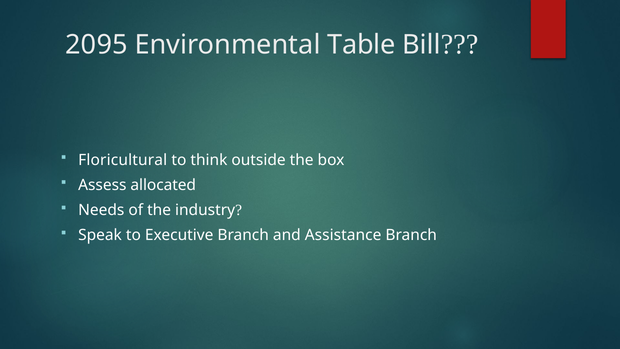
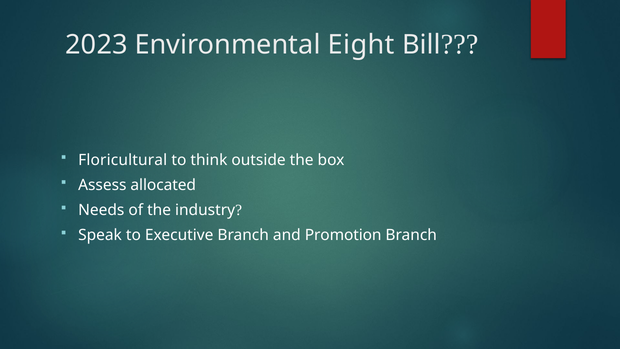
2095: 2095 -> 2023 (97, 45)
Table: Table -> Eight (361, 45)
Assistance: Assistance -> Promotion (343, 235)
